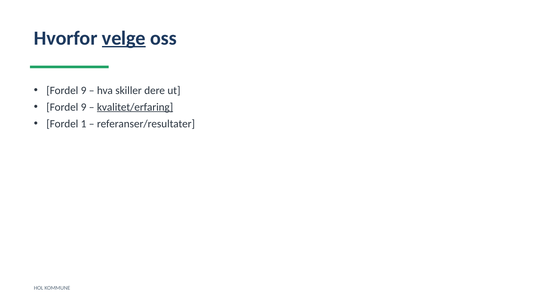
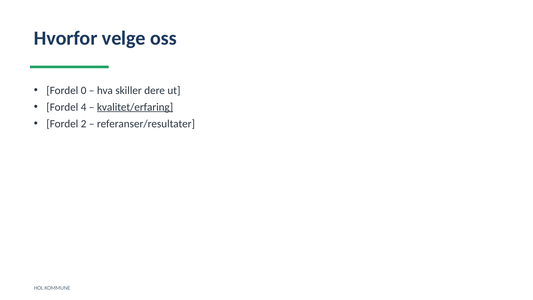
velge underline: present -> none (124, 38)
9: 9 -> 0 (84, 90)
9: 9 -> 4 (84, 107)
1: 1 -> 2 (84, 124)
